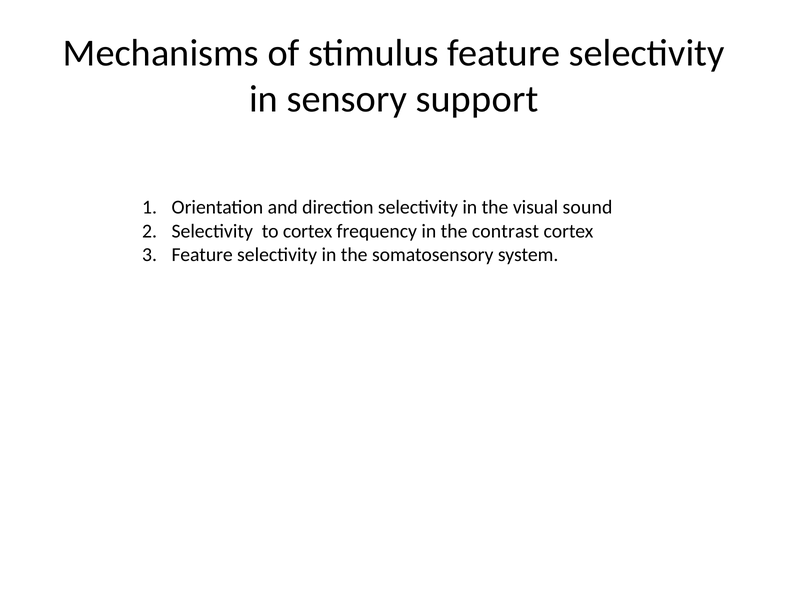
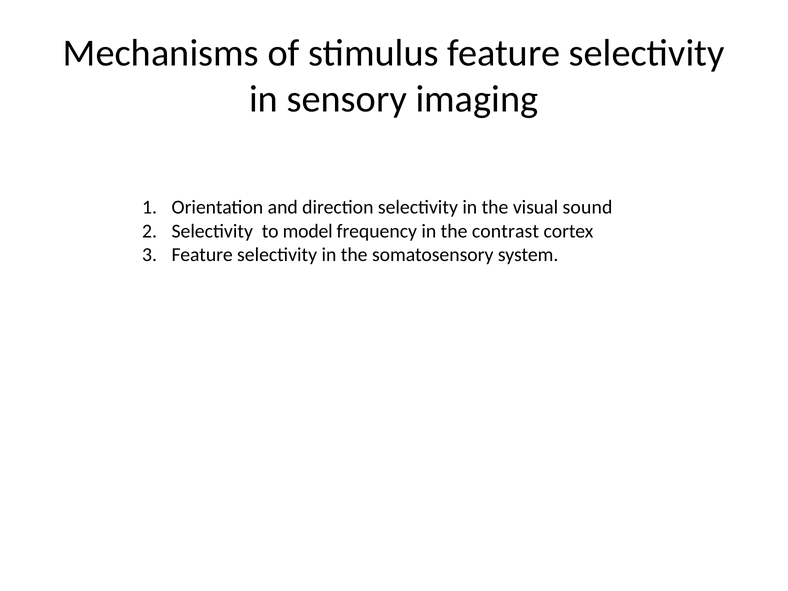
support: support -> imaging (477, 99)
to cortex: cortex -> model (308, 231)
